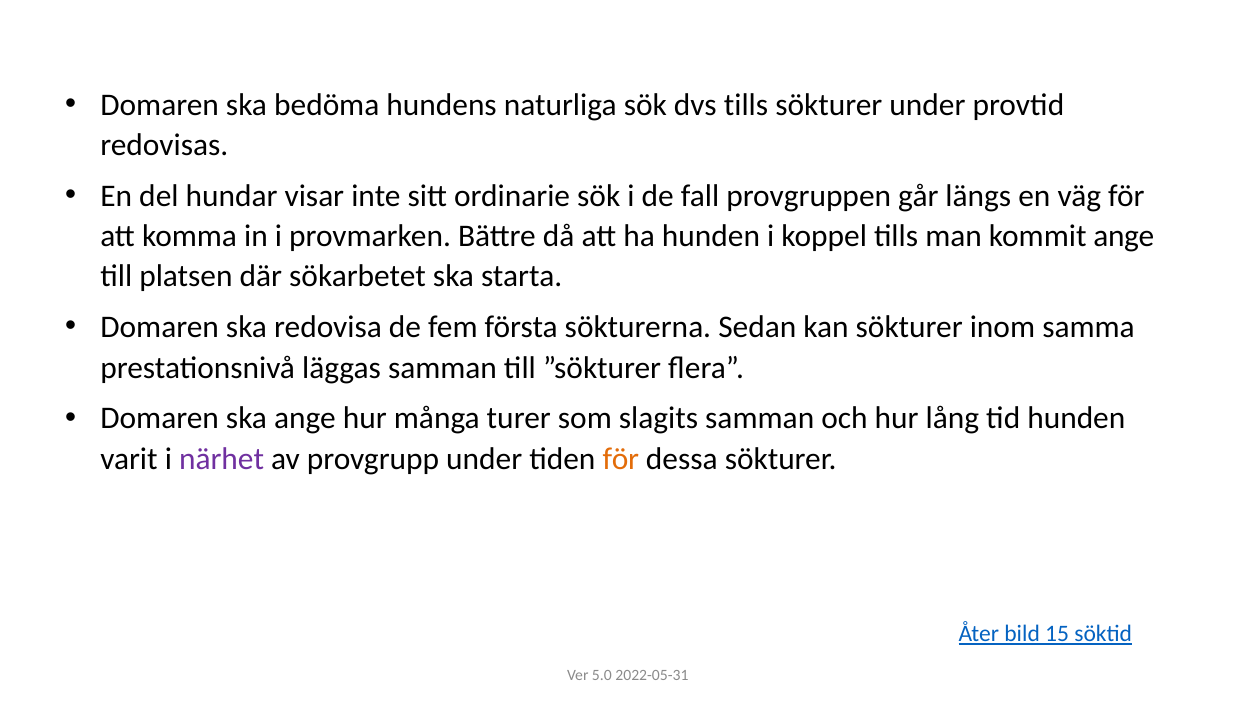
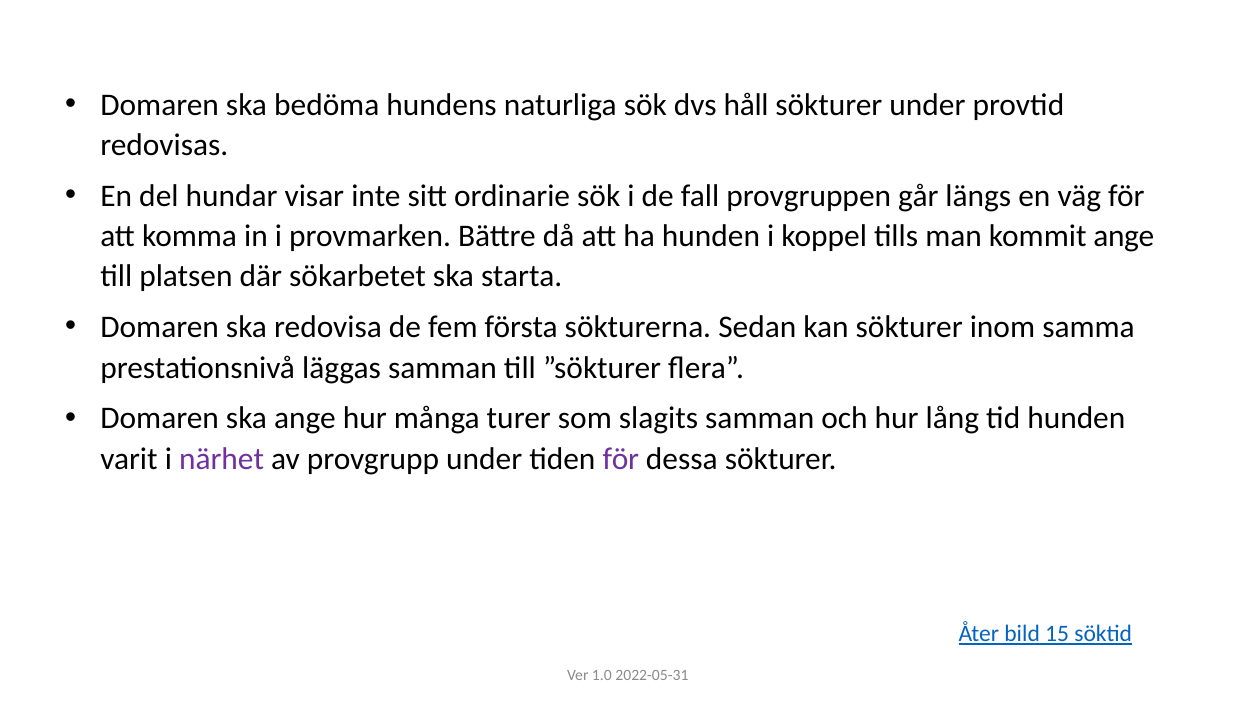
dvs tills: tills -> håll (746, 105)
för colour: orange -> purple (621, 458)
5.0: 5.0 -> 1.0 (602, 675)
